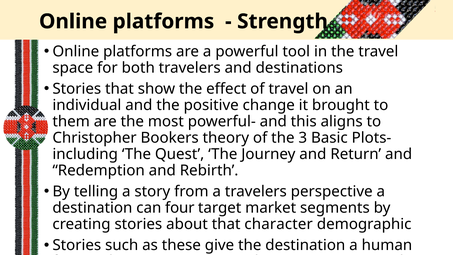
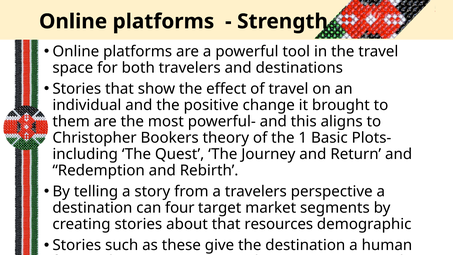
3: 3 -> 1 (303, 138)
character: character -> resources (279, 224)
